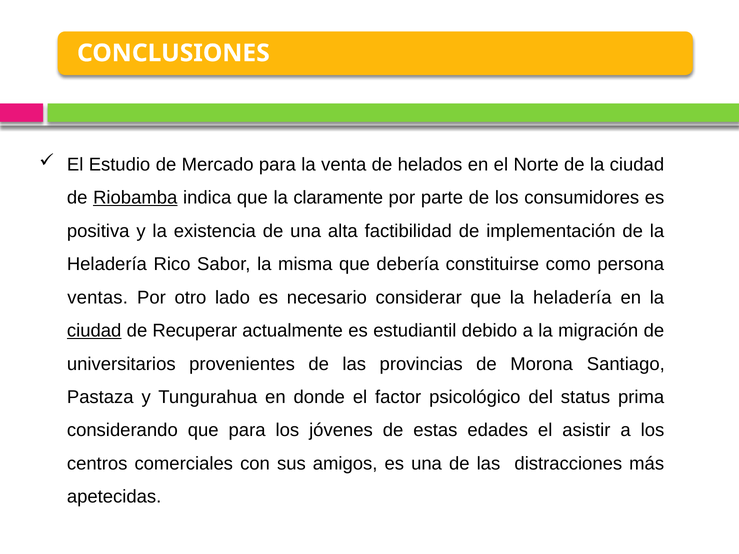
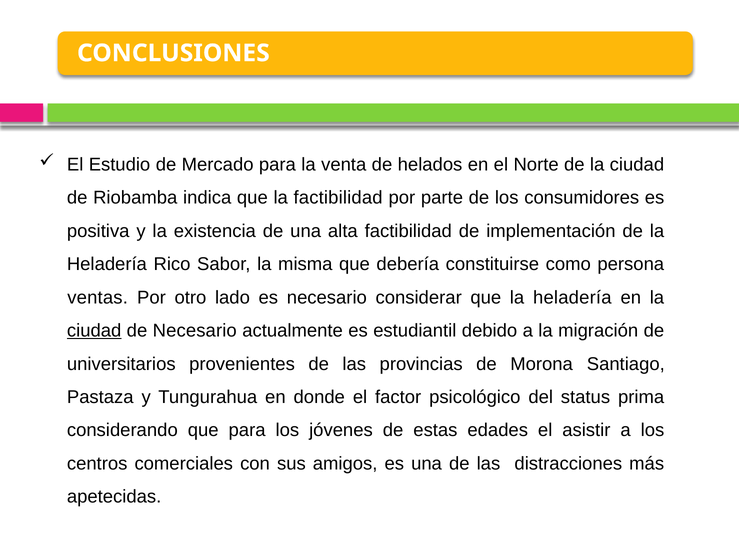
Riobamba underline: present -> none (135, 198)
la claramente: claramente -> factibilidad (338, 198)
de Recuperar: Recuperar -> Necesario (195, 331)
